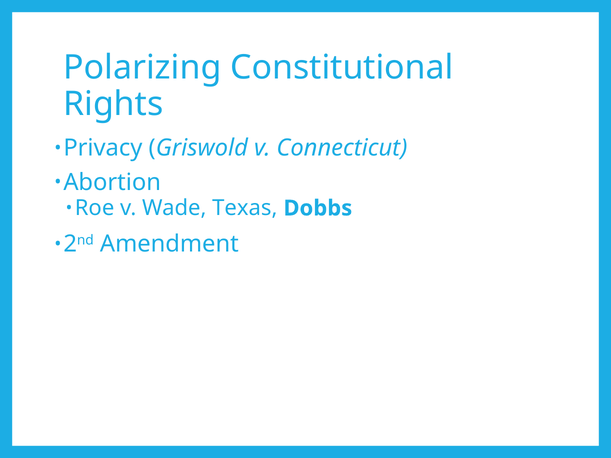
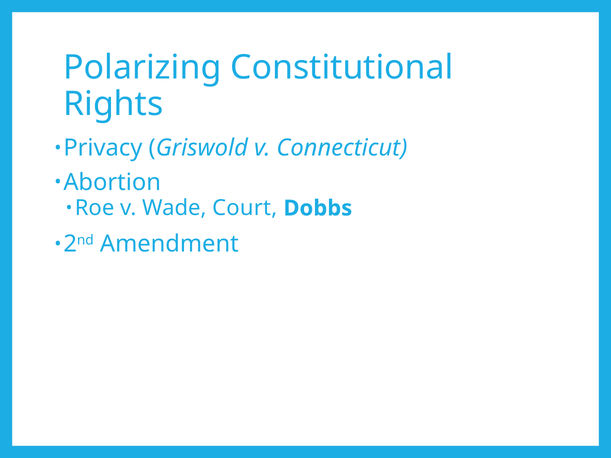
Texas: Texas -> Court (245, 208)
